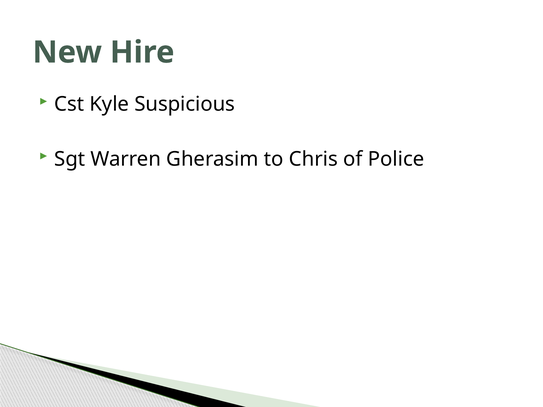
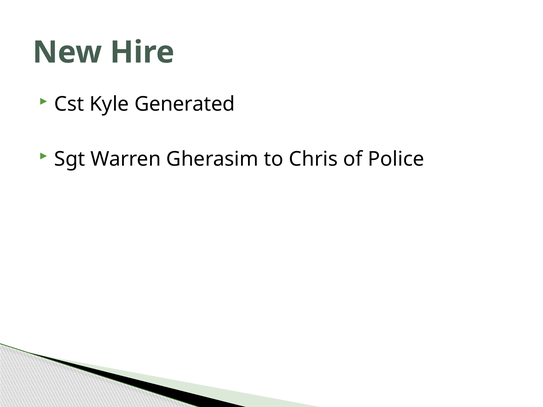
Suspicious: Suspicious -> Generated (185, 104)
